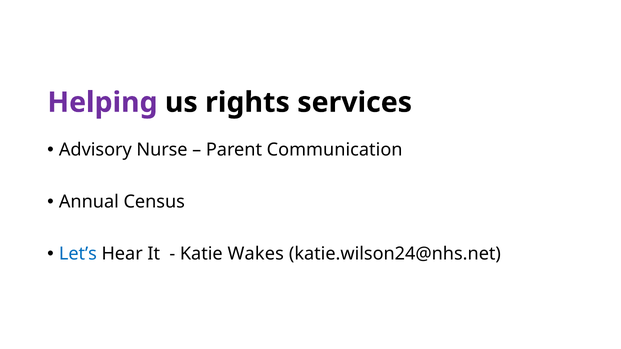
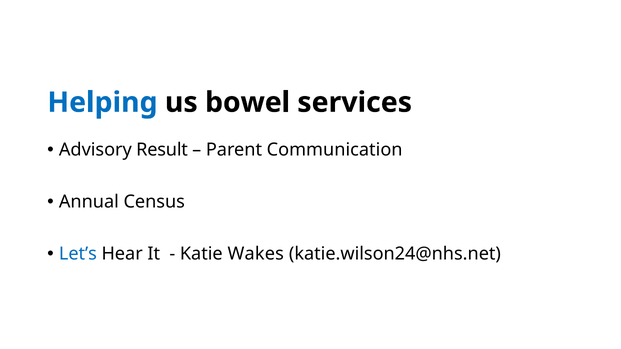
Helping colour: purple -> blue (102, 103)
rights: rights -> bowel (248, 103)
Nurse: Nurse -> Result (162, 150)
